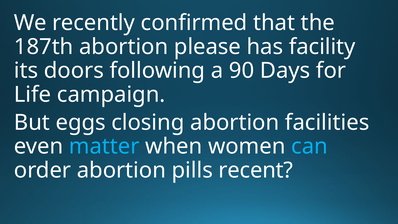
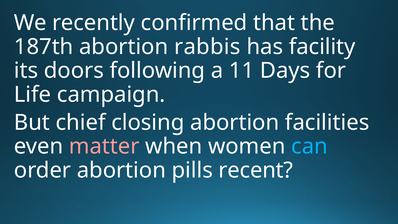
please: please -> rabbis (207, 47)
90: 90 -> 11 (242, 71)
eggs: eggs -> chief (81, 123)
matter colour: light blue -> pink (104, 146)
